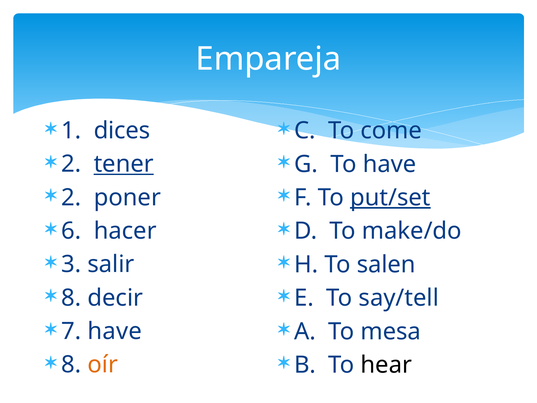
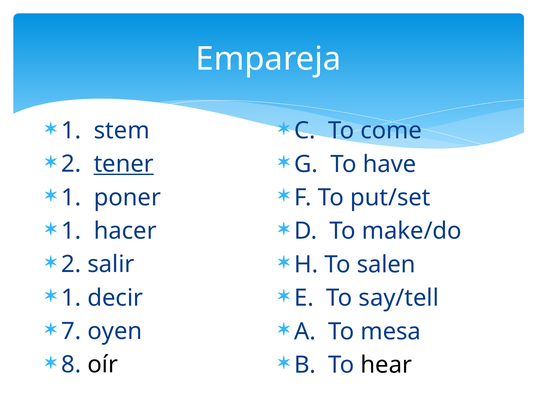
dices: dices -> stem (122, 131)
2: 2 -> 1 (71, 197)
put/set underline: present -> none (390, 197)
6: 6 -> 1 (71, 231)
3: 3 -> 2 (71, 264)
8: 8 -> 1 (71, 298)
7 have: have -> oyen (115, 331)
oír colour: orange -> black (103, 365)
